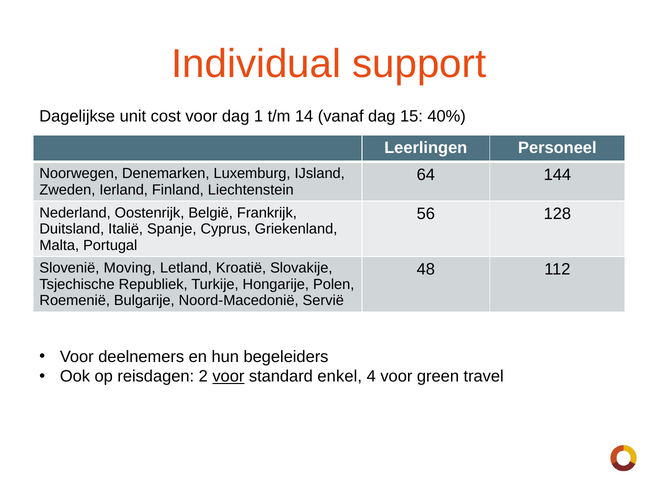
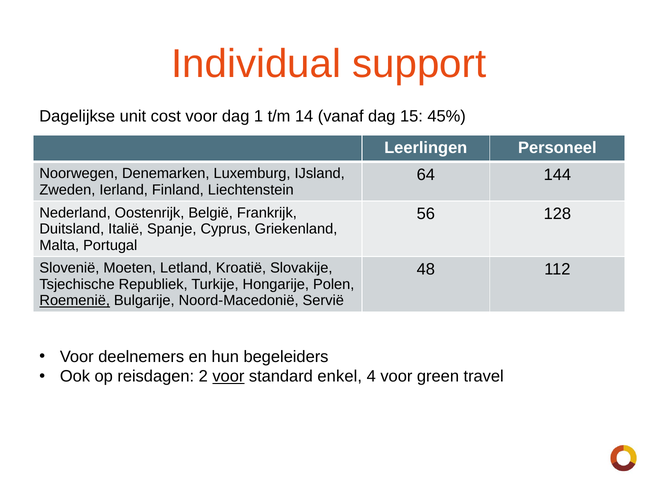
40%: 40% -> 45% (447, 116)
Moving: Moving -> Moeten (130, 268)
Roemenië underline: none -> present (75, 300)
